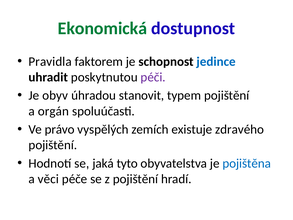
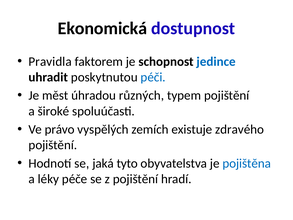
Ekonomická colour: green -> black (102, 28)
péči colour: purple -> blue (153, 77)
obyv: obyv -> měst (55, 95)
stanovit: stanovit -> různých (142, 95)
orgán: orgán -> široké (54, 111)
věci: věci -> léky (48, 179)
